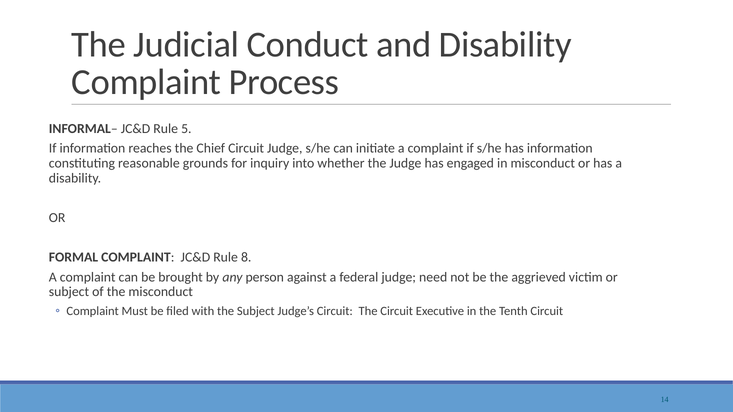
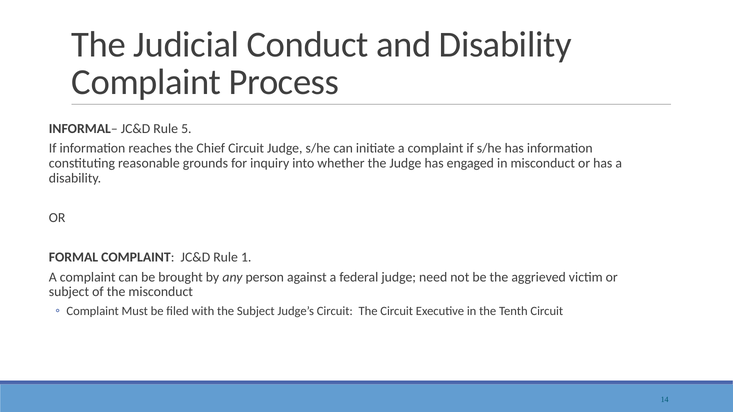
8: 8 -> 1 (246, 257)
